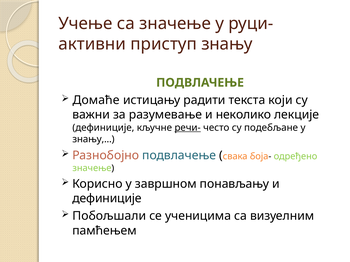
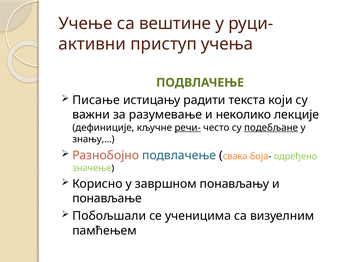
са значење: значење -> вештине (175, 24)
приступ знању: знању -> учења (227, 44)
Домаће: Домаће -> Писање (96, 100)
подебљане underline: none -> present (271, 128)
дефиниције: дефиниције -> понављање (107, 199)
